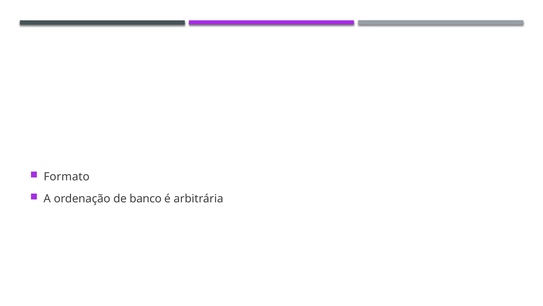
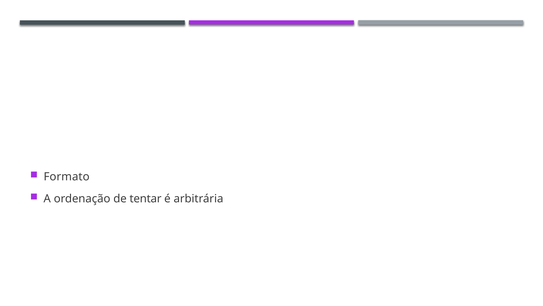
banco: banco -> tentar (146, 198)
